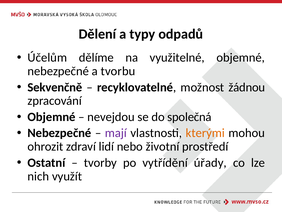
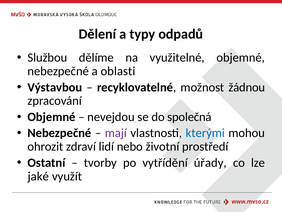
Účelům: Účelům -> Službou (47, 57)
tvorbu: tvorbu -> oblasti (118, 71)
Sekvenčně: Sekvenčně -> Výstavbou (55, 87)
kterými colour: orange -> blue (205, 133)
nich: nich -> jaké (38, 176)
